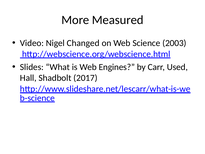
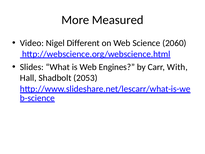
Changed: Changed -> Different (83, 43)
2003: 2003 -> 2060 (174, 43)
Used: Used -> With (177, 67)
2017: 2017 -> 2053 (85, 78)
